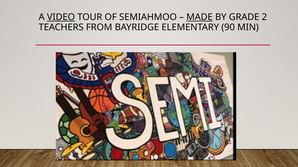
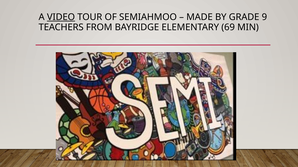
MADE underline: present -> none (200, 17)
2: 2 -> 9 (264, 17)
90: 90 -> 69 (228, 27)
